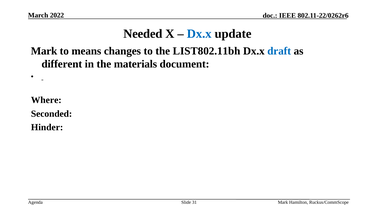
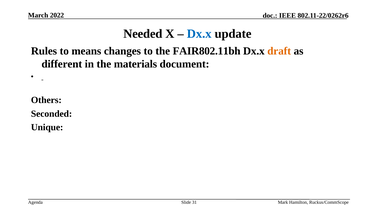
Mark: Mark -> Rules (44, 51)
LIST802.11bh: LIST802.11bh -> FAIR802.11bh (207, 51)
draft colour: blue -> orange (279, 51)
Where: Where -> Others (46, 100)
Hinder: Hinder -> Unique (47, 127)
